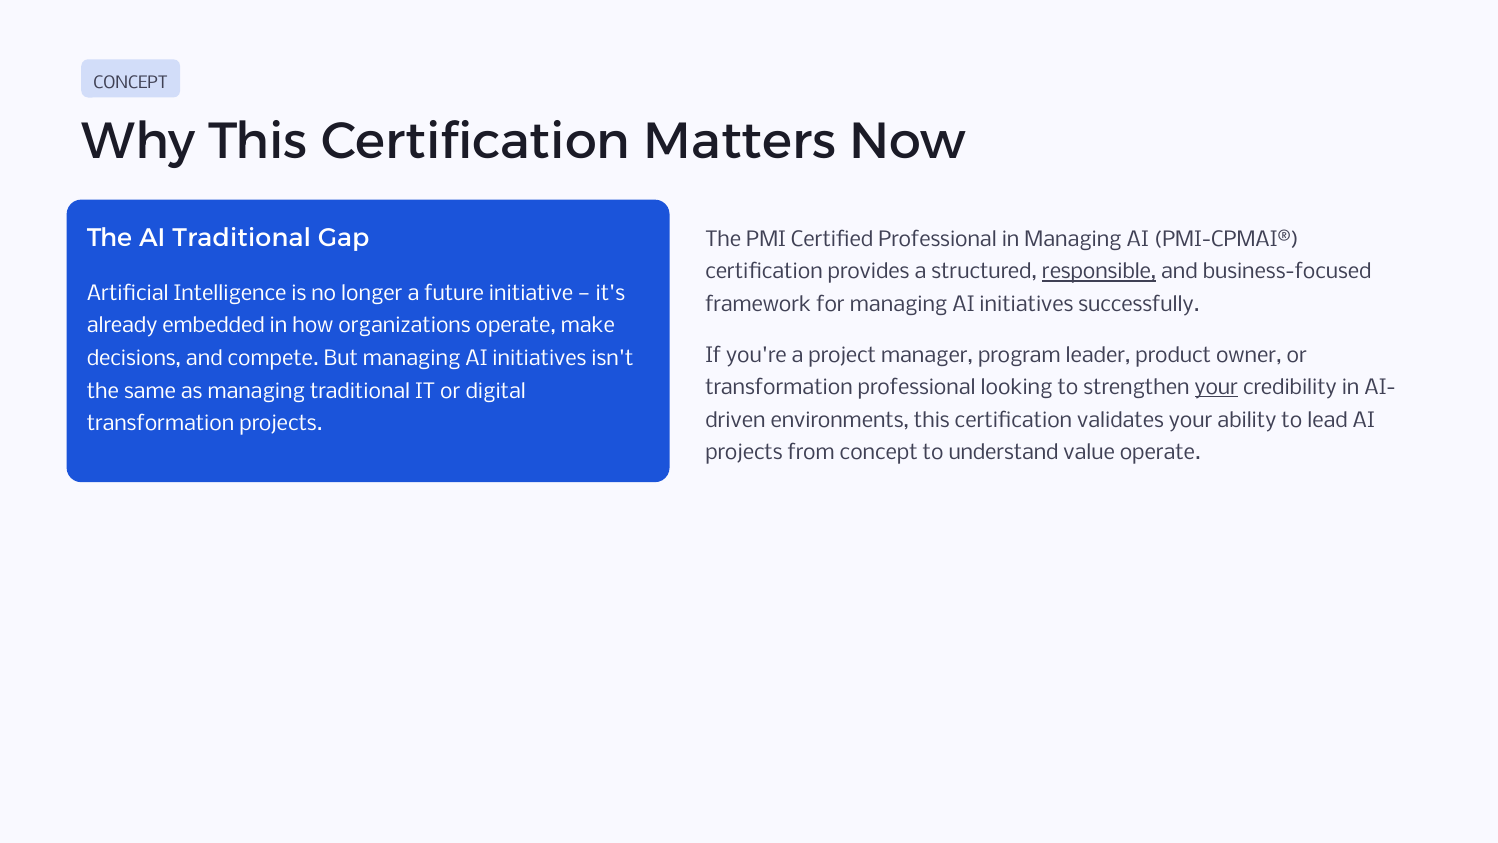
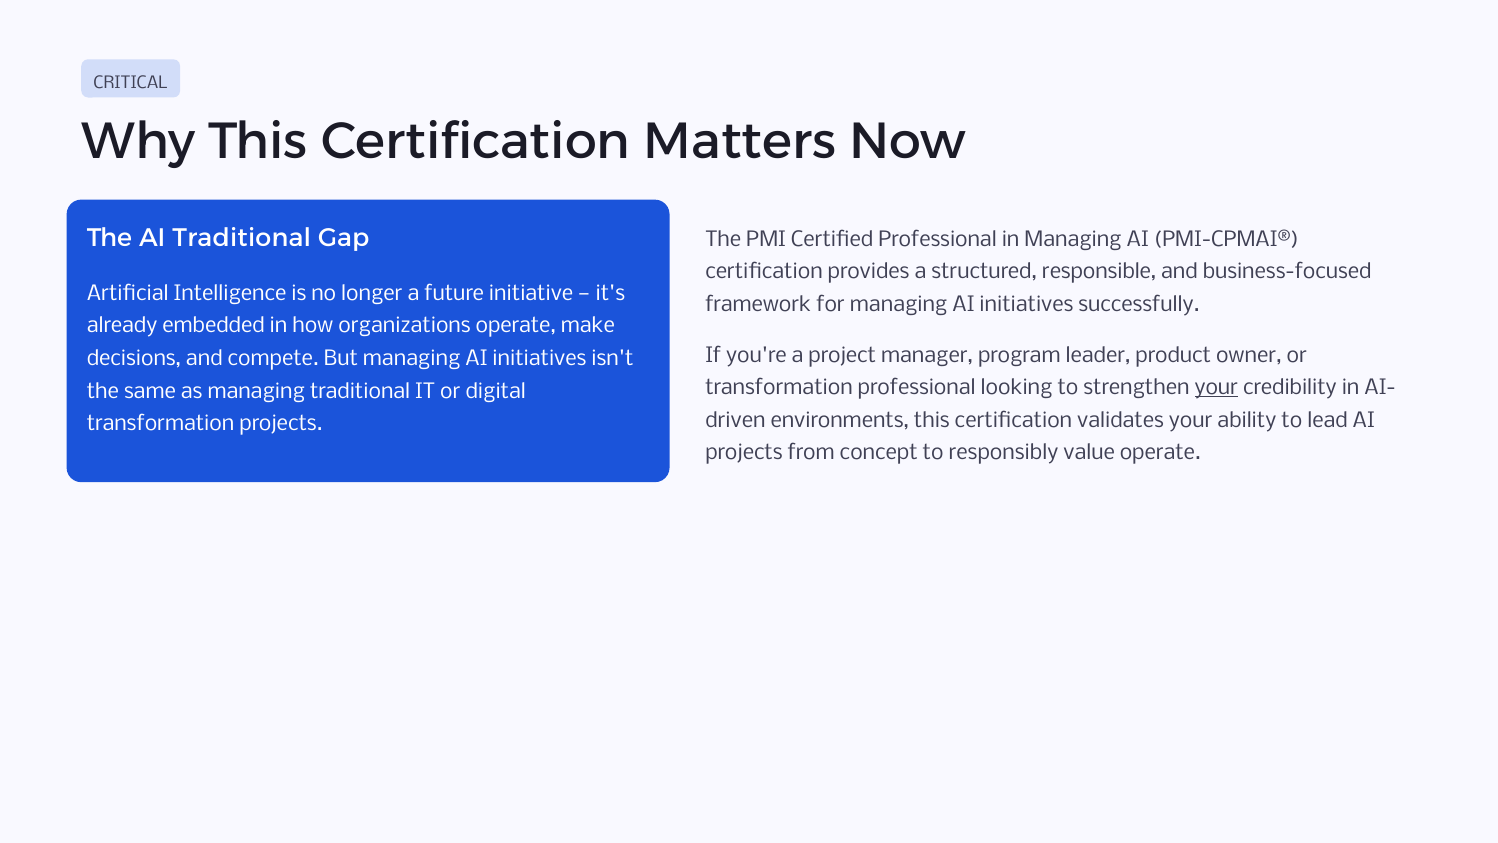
CONCEPT: CONCEPT -> CRITICAL (131, 83)
responsible underline: present -> none (1099, 272)
understand: understand -> responsibly (1003, 453)
